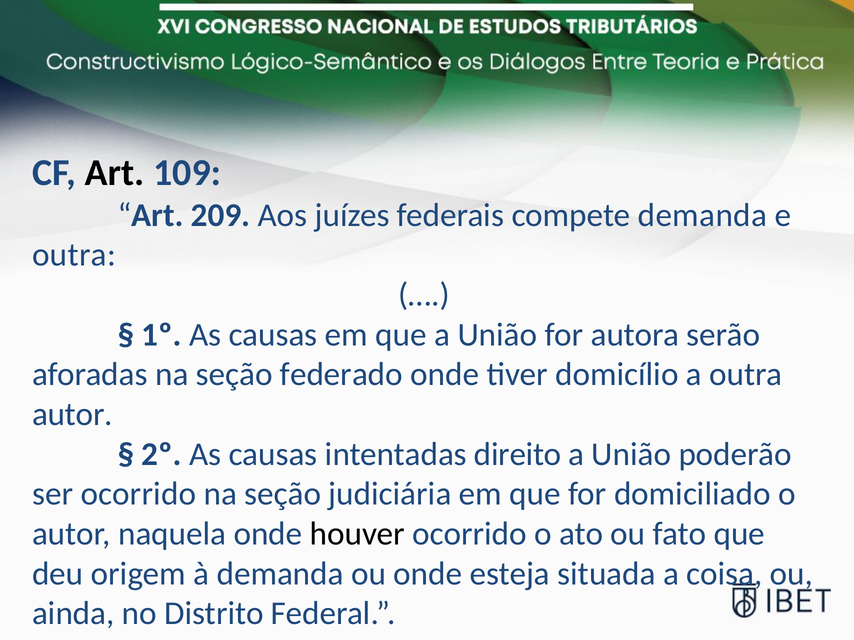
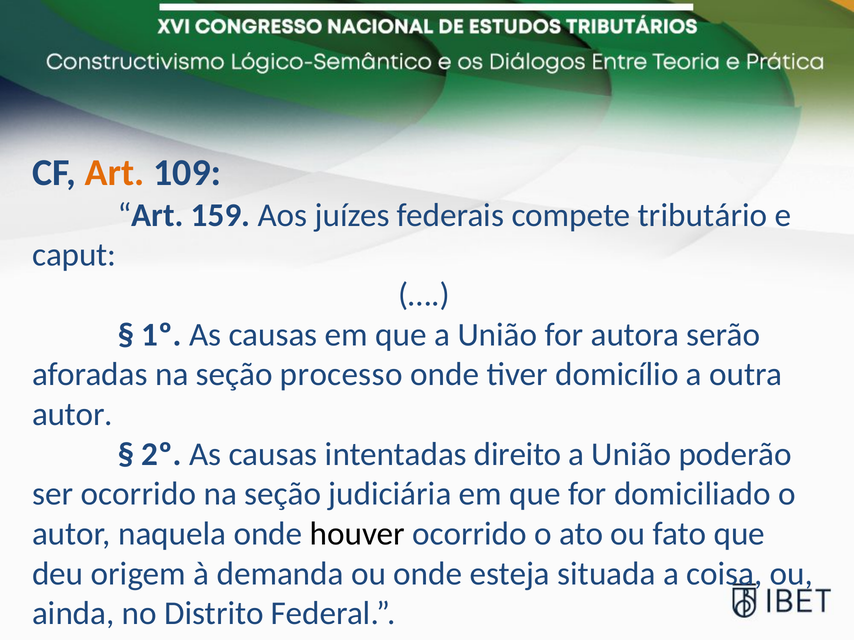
Art colour: black -> orange (115, 173)
209: 209 -> 159 (221, 215)
compete demanda: demanda -> tributário (703, 215)
outra: outra -> caput (74, 255)
federado: federado -> processo (341, 375)
